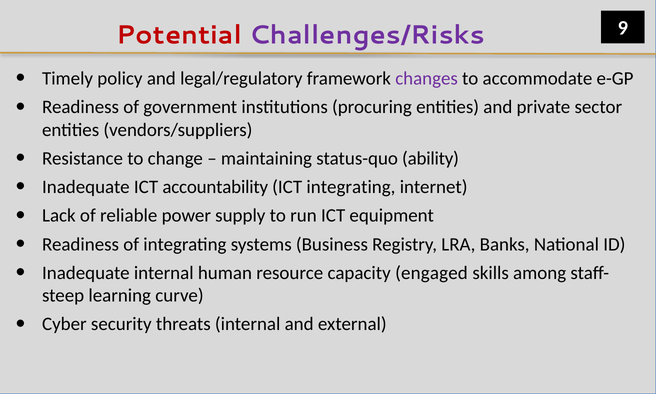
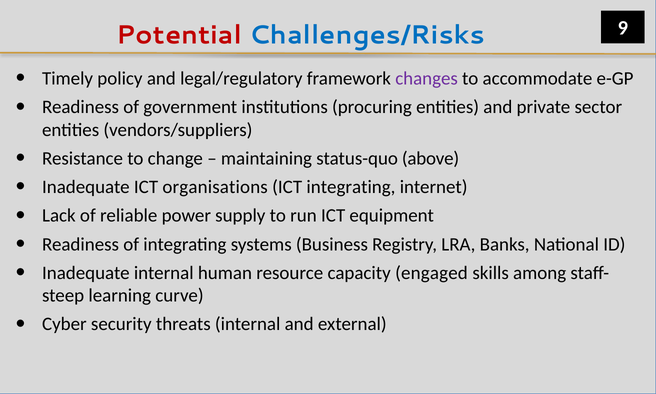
Challenges/Risks colour: purple -> blue (367, 35)
ability: ability -> above (431, 158)
accountability: accountability -> organisations (215, 187)
